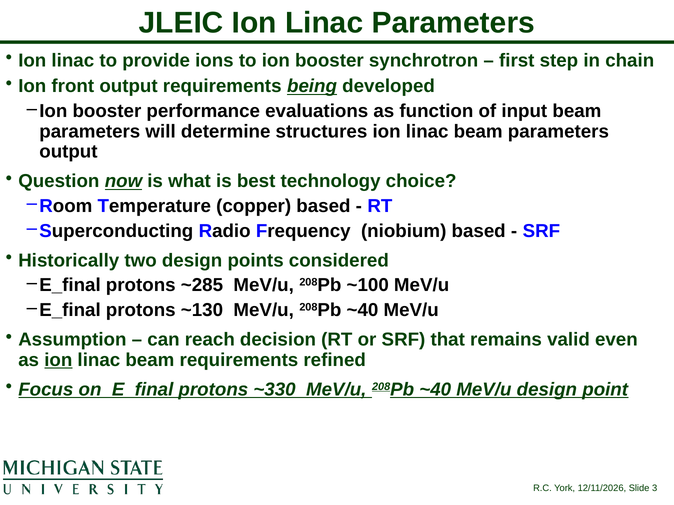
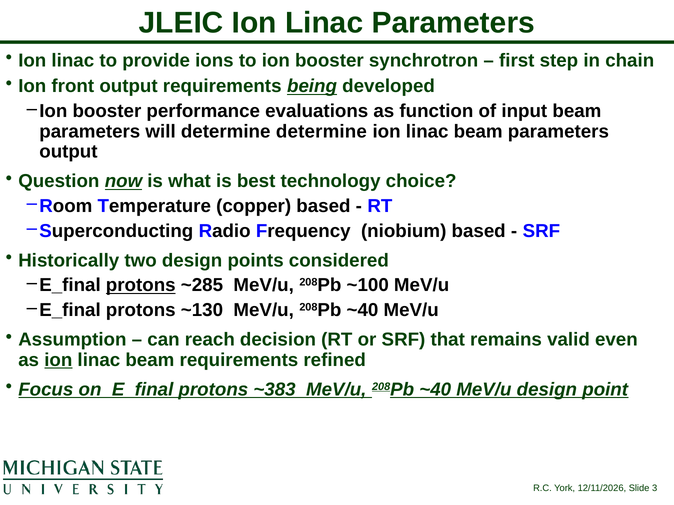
determine structures: structures -> determine (321, 132)
protons underline: none -> present (141, 286)
~330: ~330 -> ~383 (275, 390)
